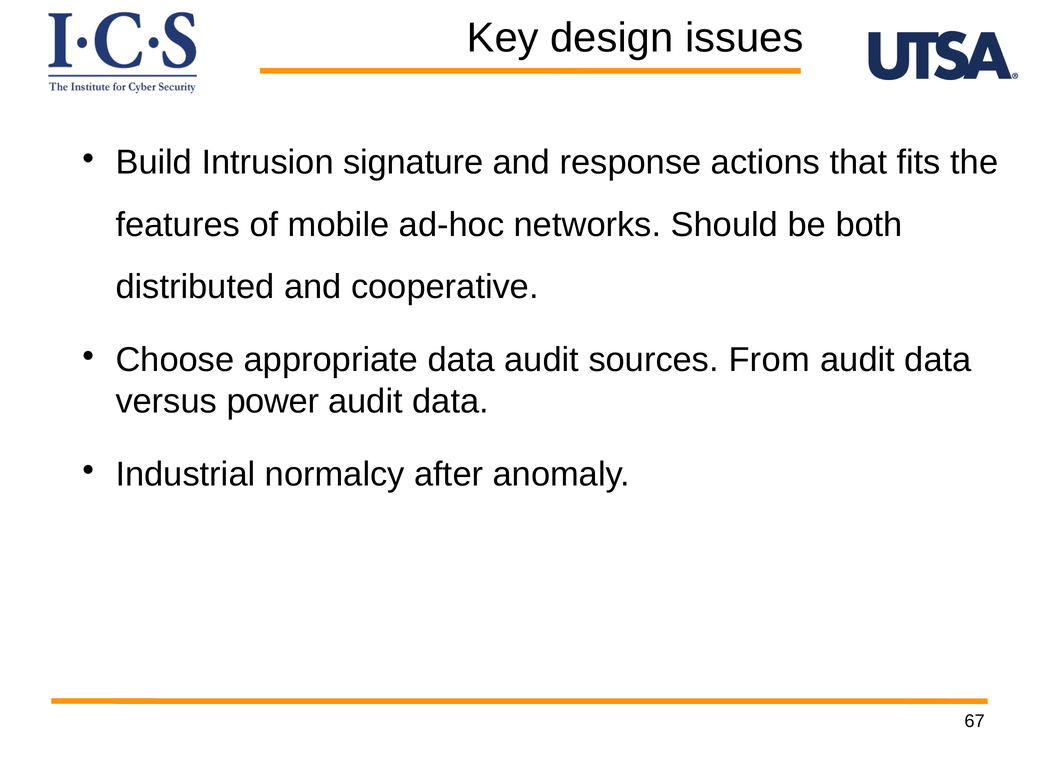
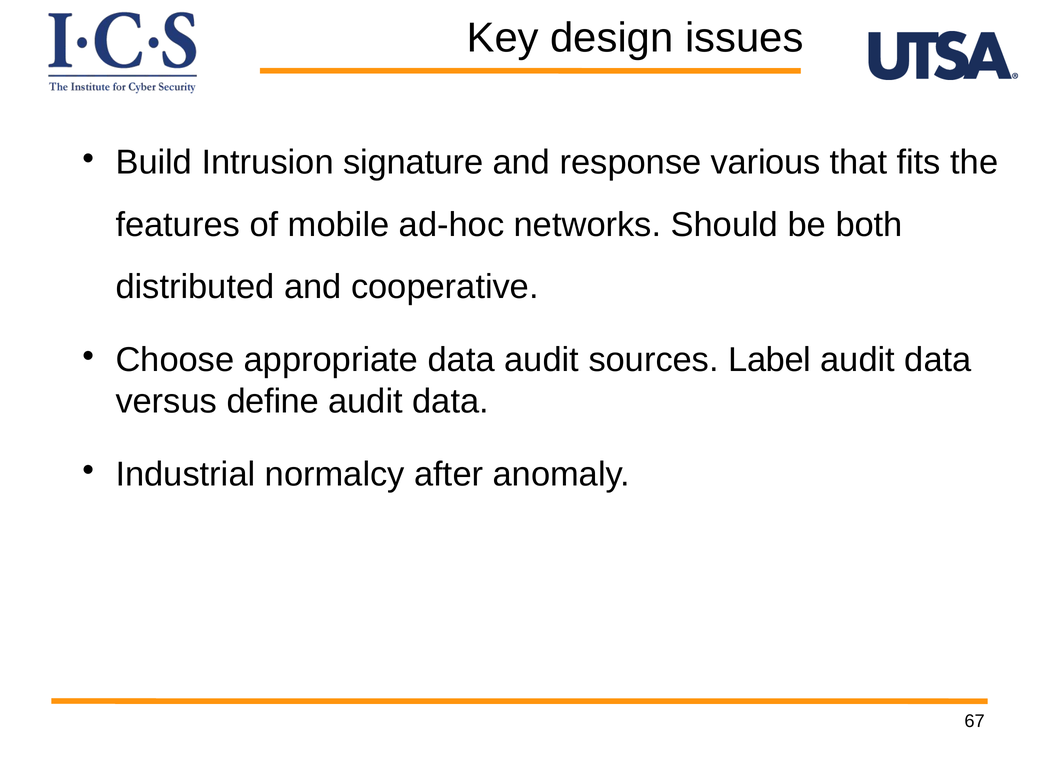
actions: actions -> various (766, 162)
From: From -> Label (770, 360)
power: power -> define (273, 401)
